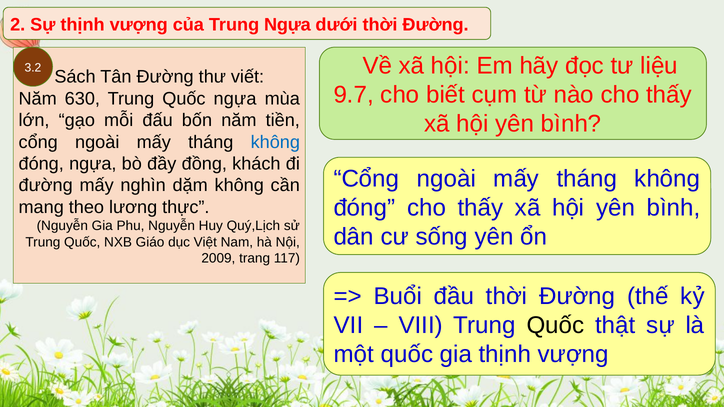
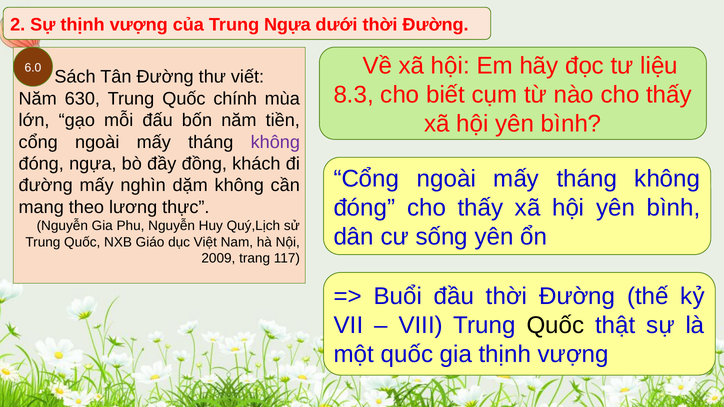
3.2: 3.2 -> 6.0 (33, 68)
9.7: 9.7 -> 8.3 (354, 95)
Quốc ngựa: ngựa -> chính (235, 99)
không colour: blue -> purple (275, 142)
